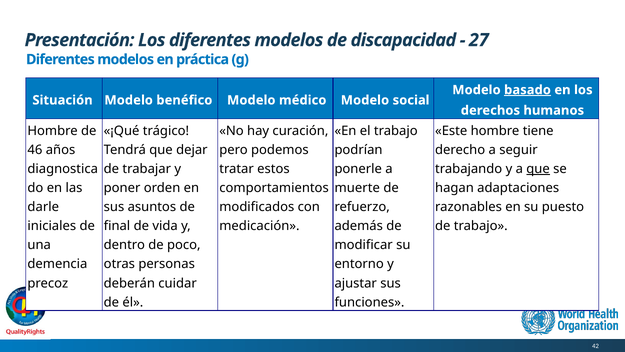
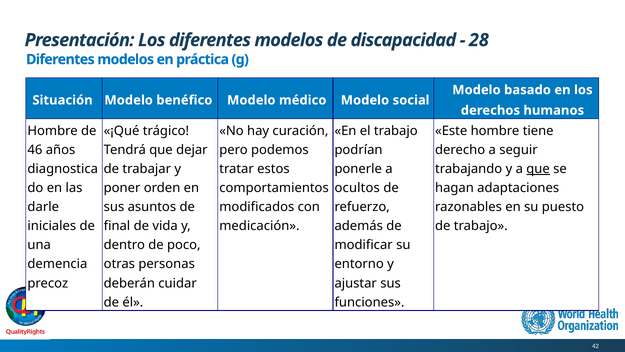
27: 27 -> 28 (479, 40)
basado underline: present -> none (528, 90)
muerte: muerte -> ocultos (357, 188)
